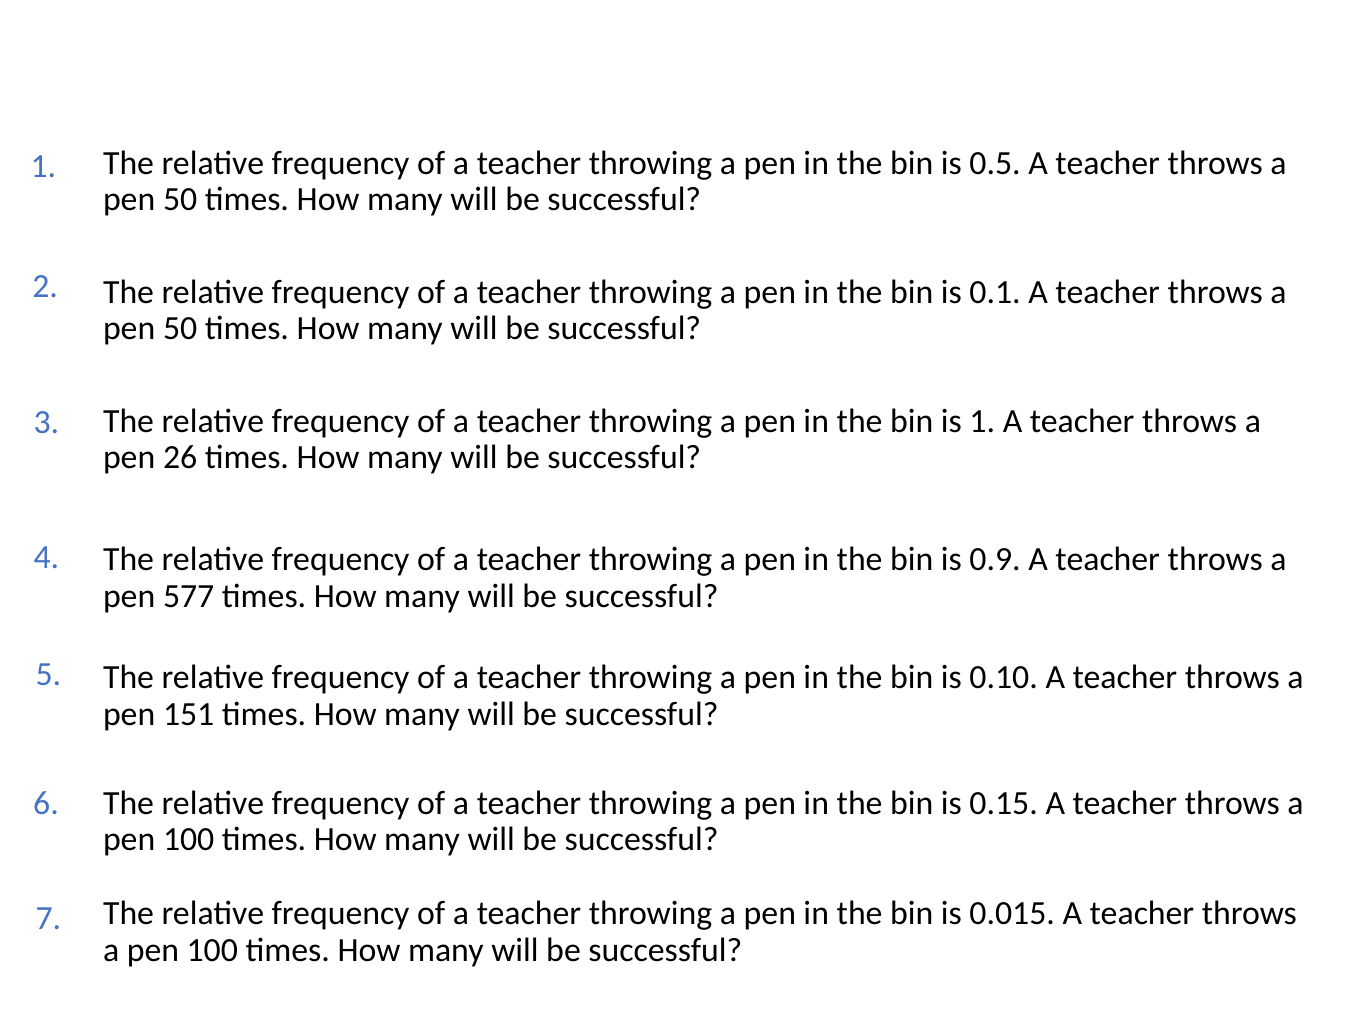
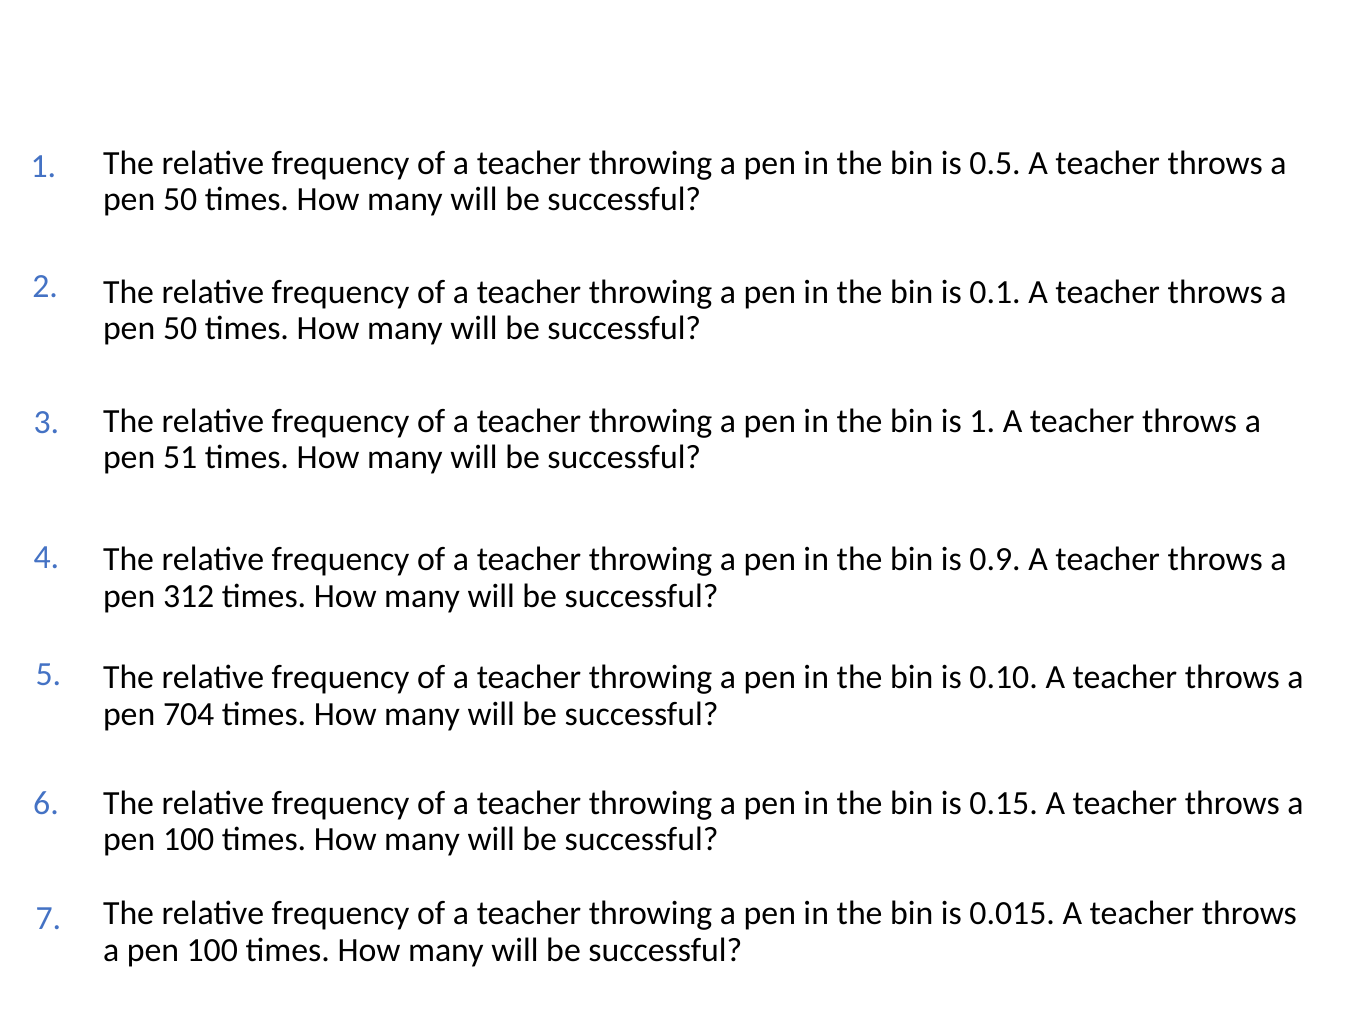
26: 26 -> 51 (180, 458)
577: 577 -> 312 (189, 596)
151: 151 -> 704 (189, 714)
